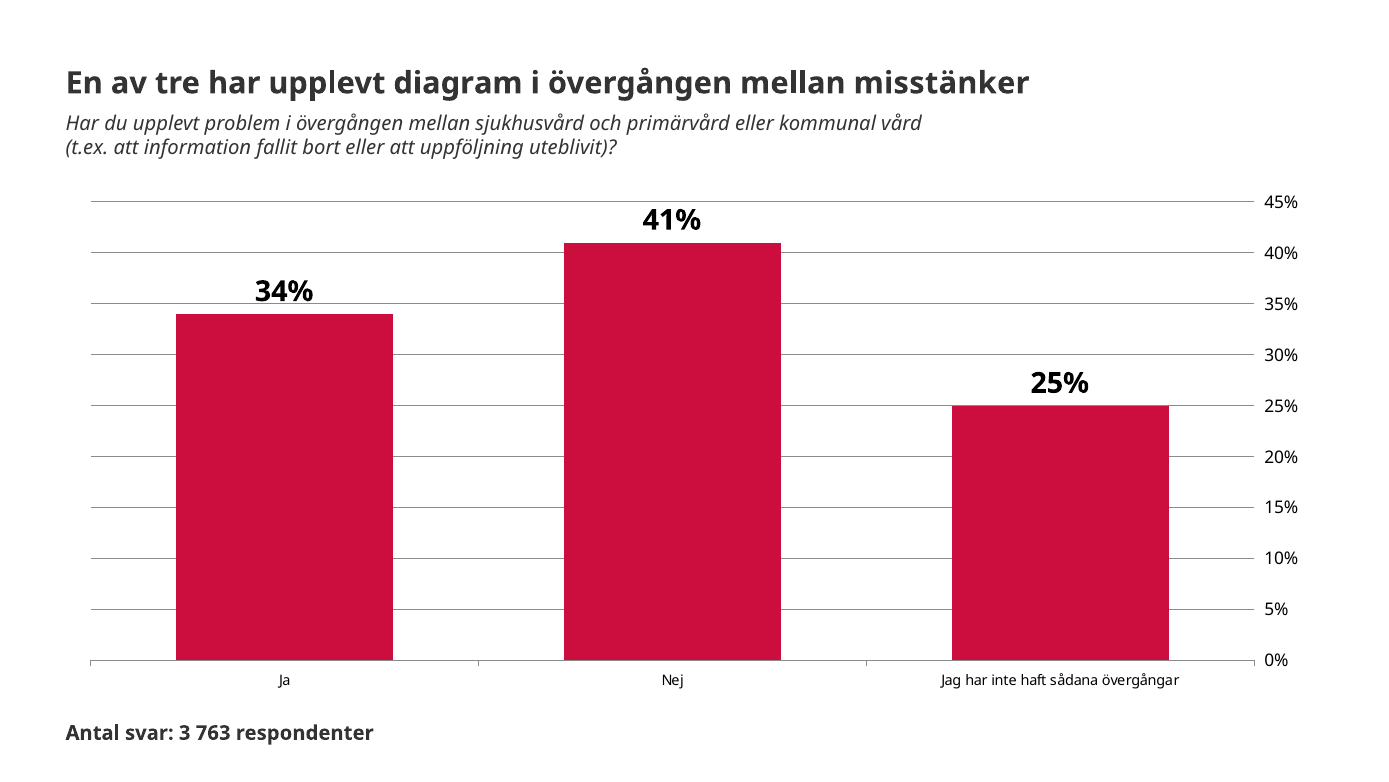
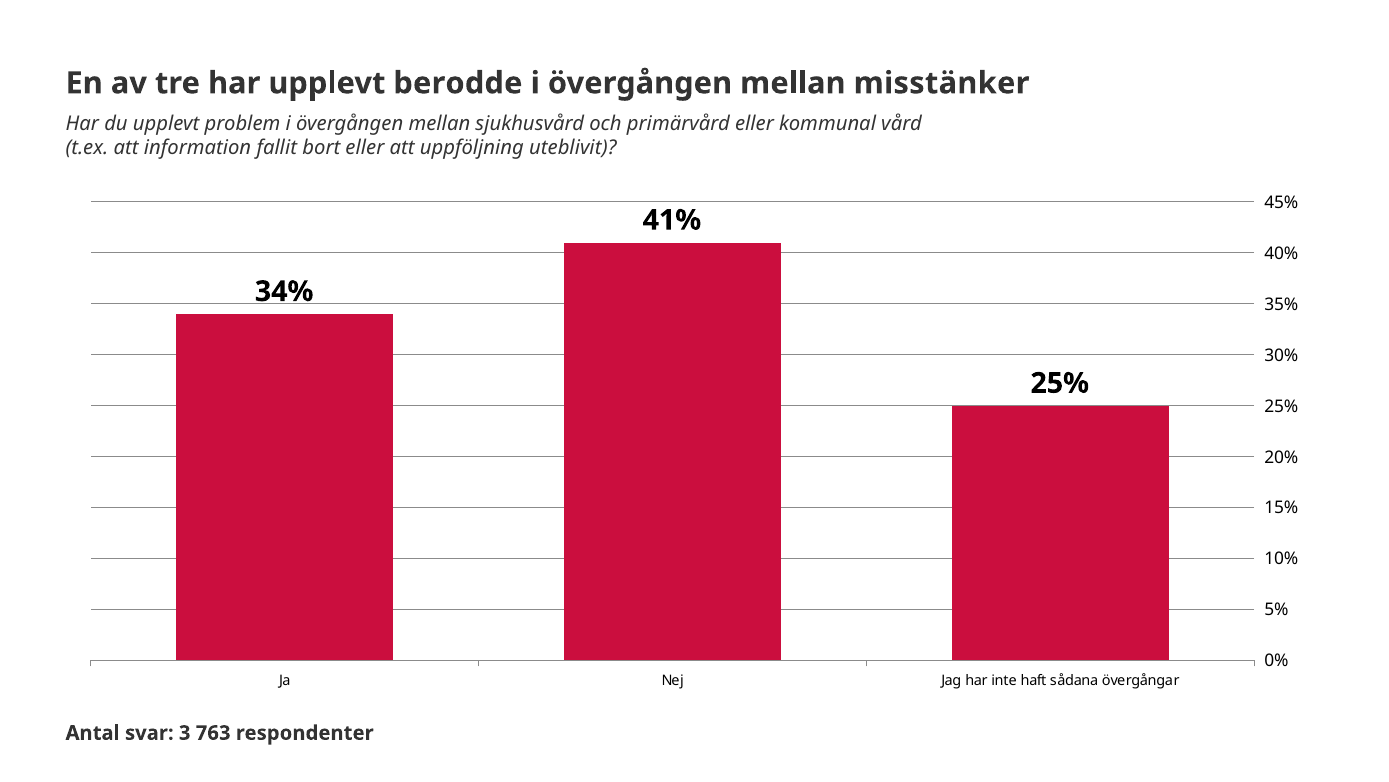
diagram: diagram -> berodde (458, 83)
